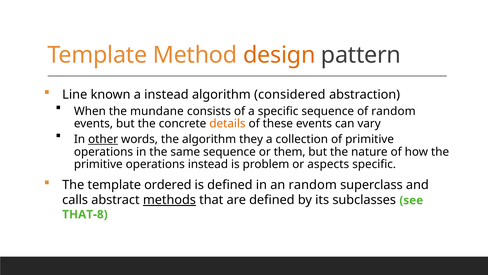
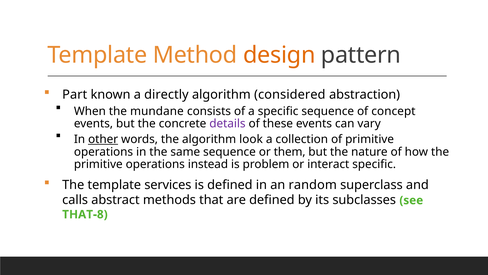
Line: Line -> Part (75, 95)
a instead: instead -> directly (166, 95)
of random: random -> concept (393, 111)
details colour: orange -> purple (227, 124)
they: they -> look (251, 139)
aspects: aspects -> interact (328, 164)
ordered: ordered -> services (168, 185)
methods underline: present -> none (169, 200)
